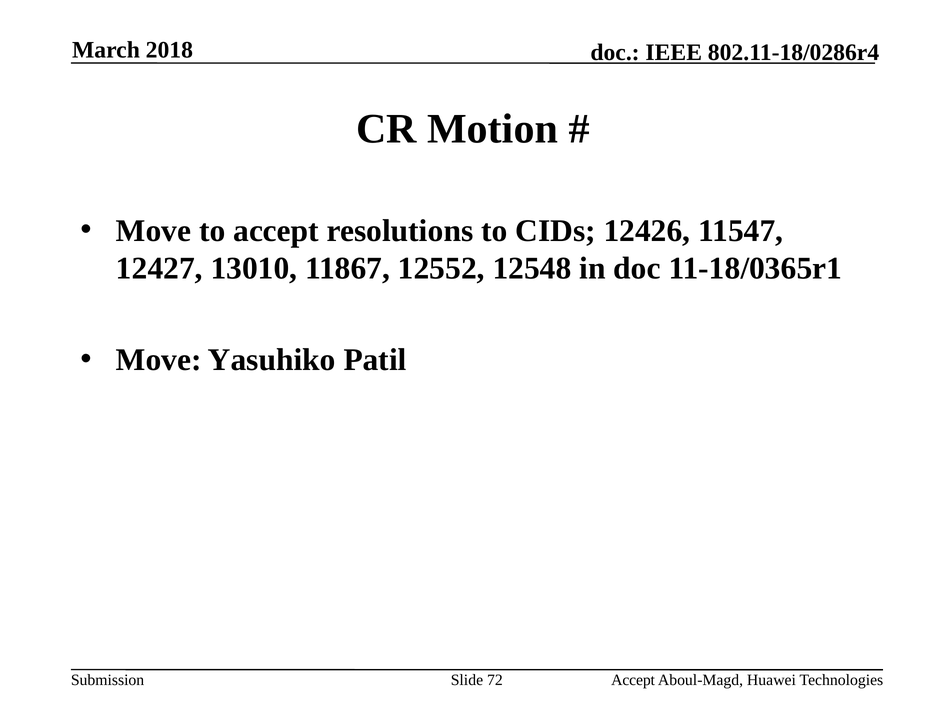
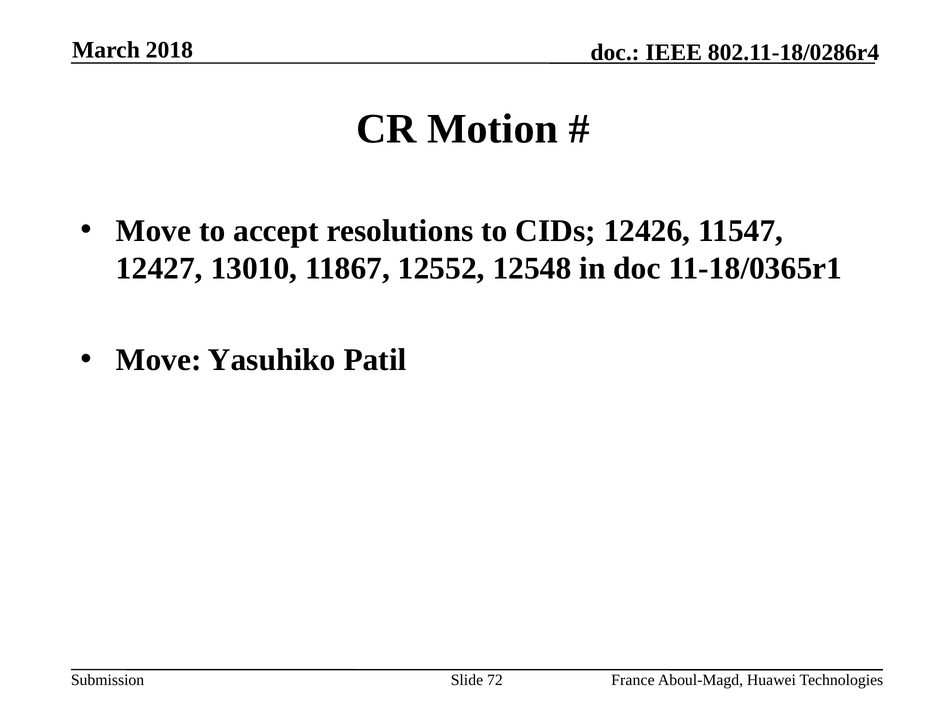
Accept: Accept -> France (633, 680)
